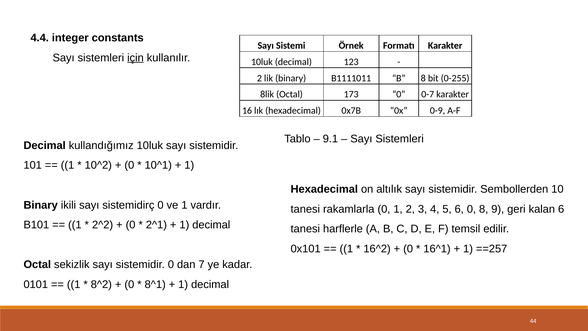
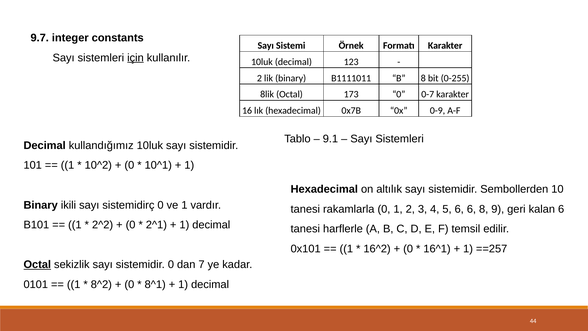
4.4: 4.4 -> 9.7 (40, 38)
6 0: 0 -> 6 (471, 209)
Octal underline: none -> present (37, 264)
